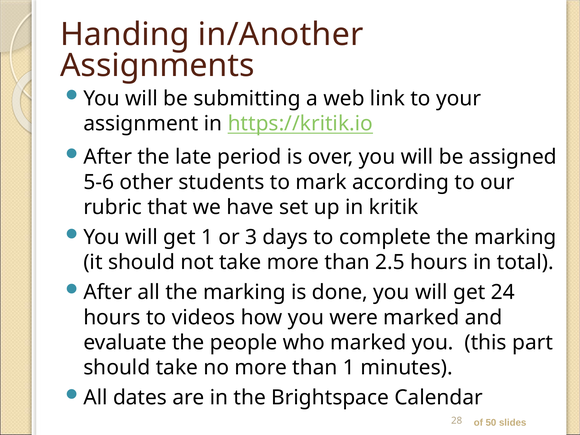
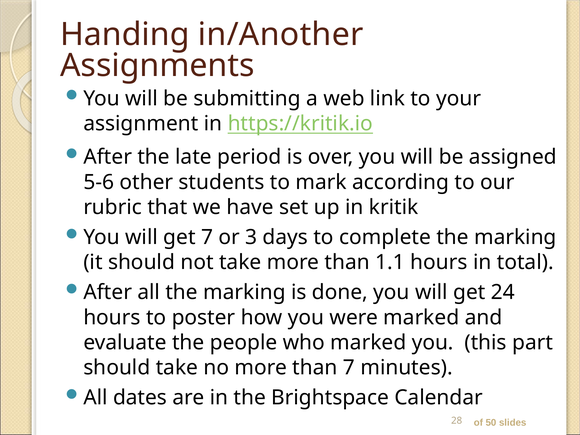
get 1: 1 -> 7 (207, 237)
2.5: 2.5 -> 1.1 (390, 262)
videos: videos -> poster (203, 317)
than 1: 1 -> 7 (349, 368)
